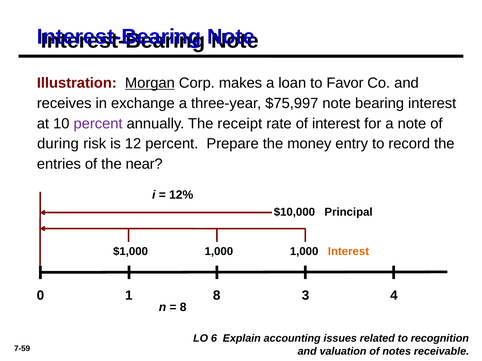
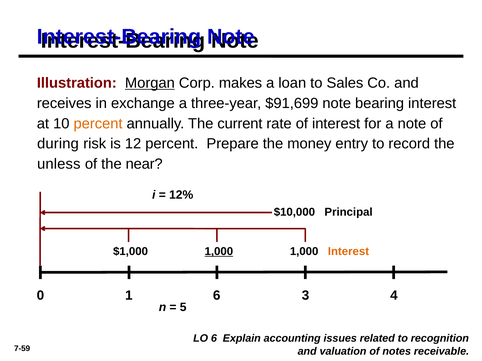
Favor: Favor -> Sales (345, 83)
$75,997: $75,997 -> $91,699 (292, 103)
percent colour: purple -> orange (98, 124)
receipt: receipt -> current (240, 124)
entries: entries -> unless (59, 164)
1,000 underline: none -> present (219, 252)
1 8: 8 -> 6 (217, 296)
8: 8 -> 5 (183, 308)
